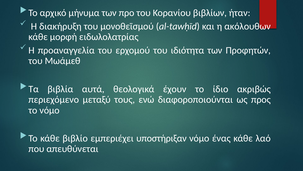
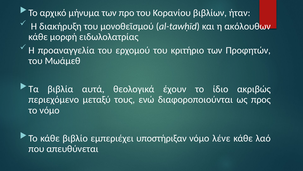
ιδιότητα: ιδιότητα -> κριτήριο (187, 50)
ένας: ένας -> λένε (221, 138)
